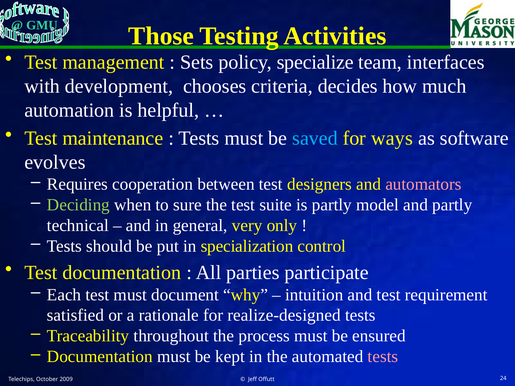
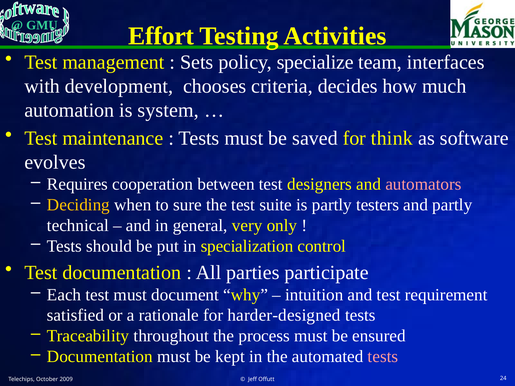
Those: Those -> Effort (161, 36)
helpful: helpful -> system (168, 110)
saved colour: light blue -> white (315, 138)
ways: ways -> think (392, 138)
Deciding colour: light green -> yellow (78, 205)
model: model -> testers (378, 205)
realize-designed: realize-designed -> harder-designed (284, 315)
